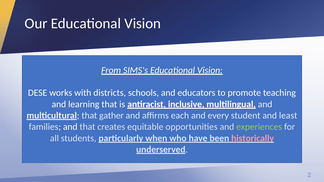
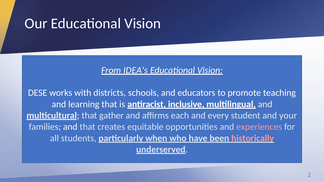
SIMS's: SIMS's -> IDEA's (136, 70)
least: least -> your (288, 116)
experiences colour: light green -> pink (259, 127)
